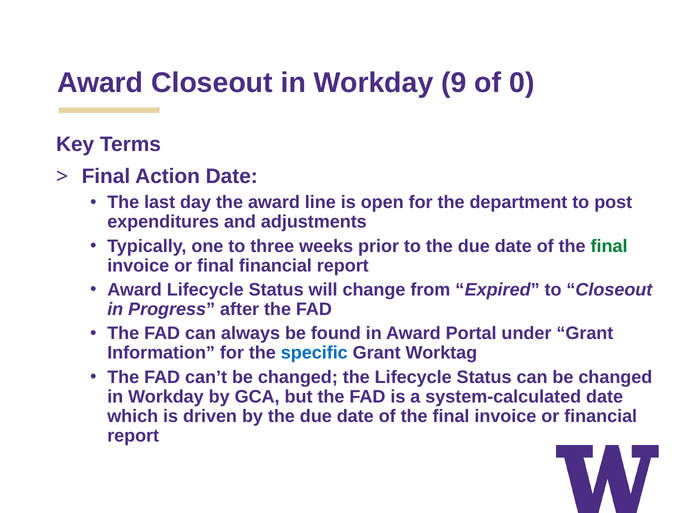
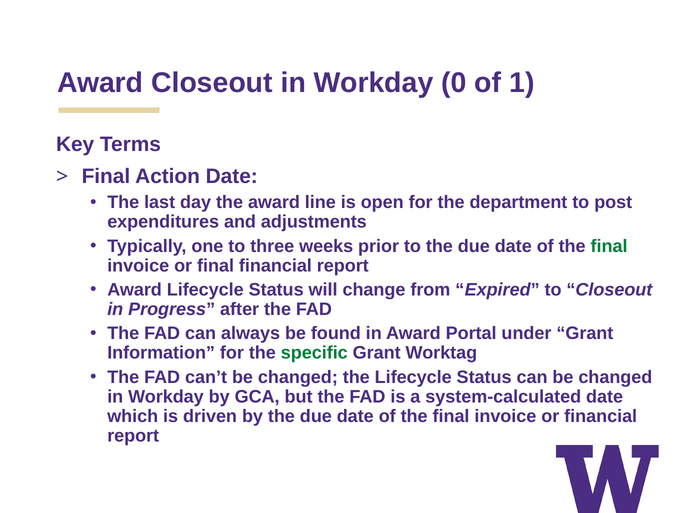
9: 9 -> 0 (454, 83)
0: 0 -> 1 (522, 83)
specific colour: blue -> green (314, 353)
